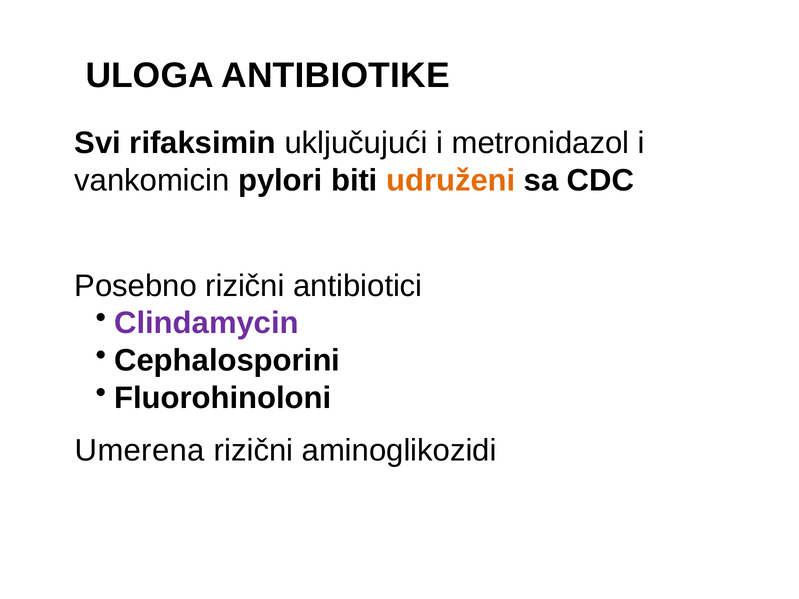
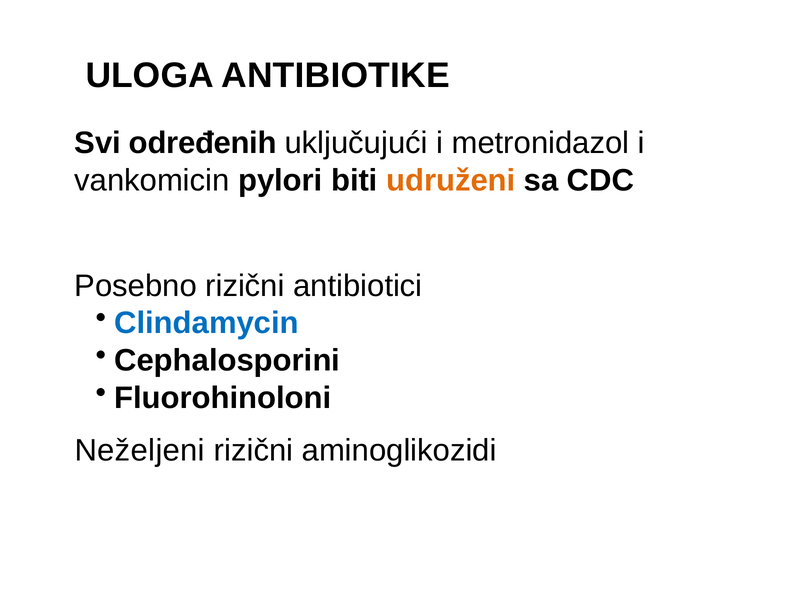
rifaksimin: rifaksimin -> određenih (203, 143)
Clindamycin colour: purple -> blue (207, 323)
Umerena: Umerena -> Neželjeni (140, 451)
